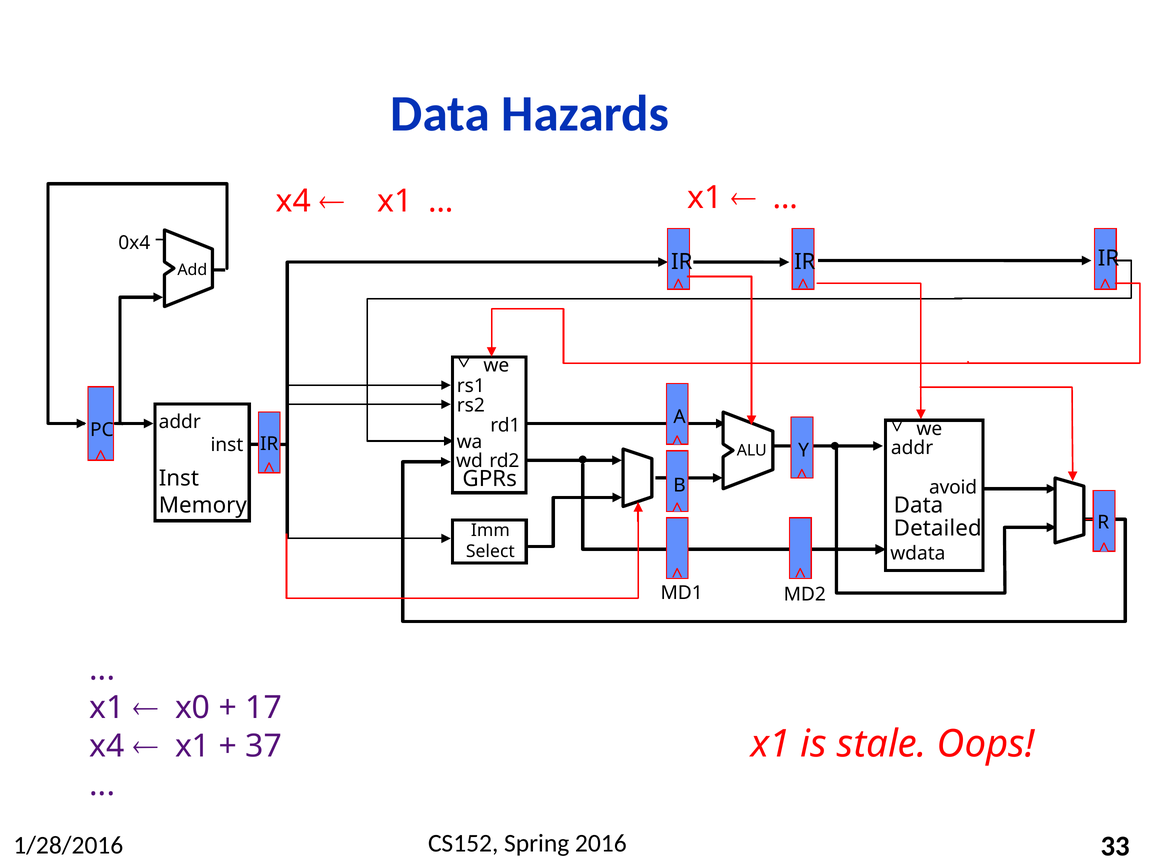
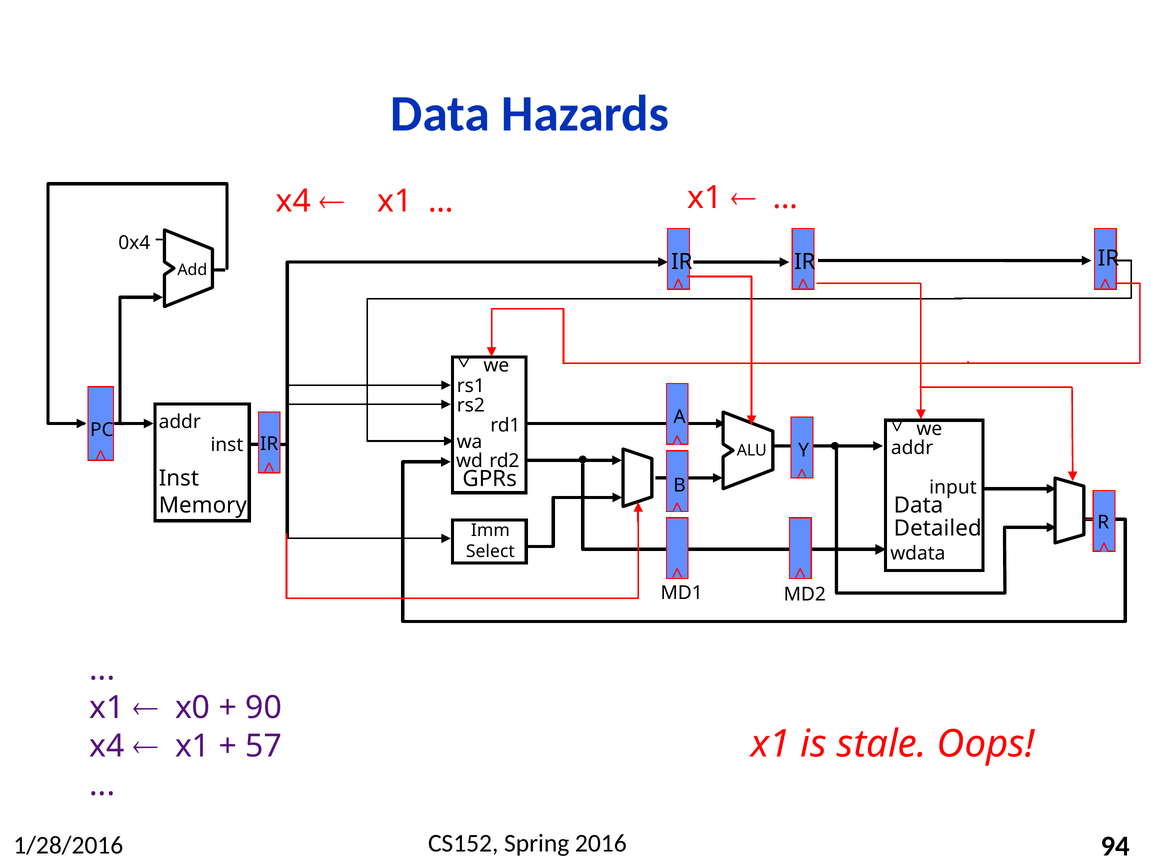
avoid: avoid -> input (953, 488)
17: 17 -> 90 (264, 708)
37: 37 -> 57 (264, 746)
33: 33 -> 94 (1115, 847)
